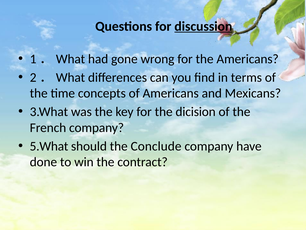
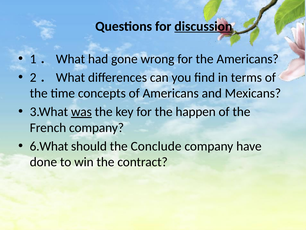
was underline: none -> present (81, 112)
dicision: dicision -> happen (196, 112)
5.What: 5.What -> 6.What (49, 146)
